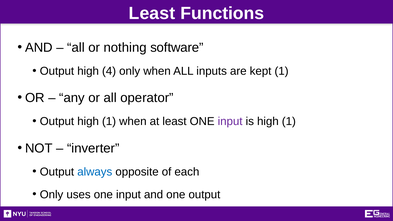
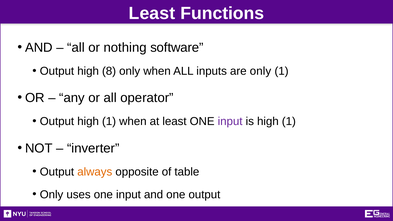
4: 4 -> 8 (109, 71)
are kept: kept -> only (260, 71)
always colour: blue -> orange (95, 172)
each: each -> table (187, 172)
